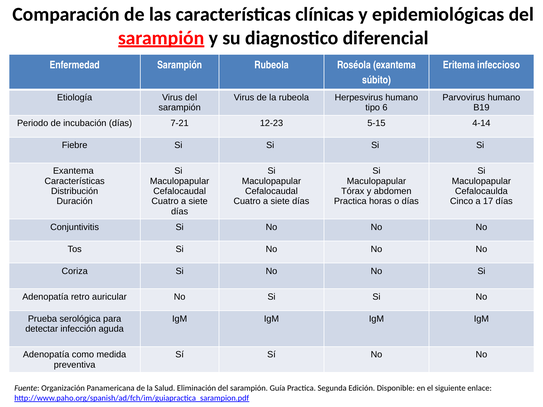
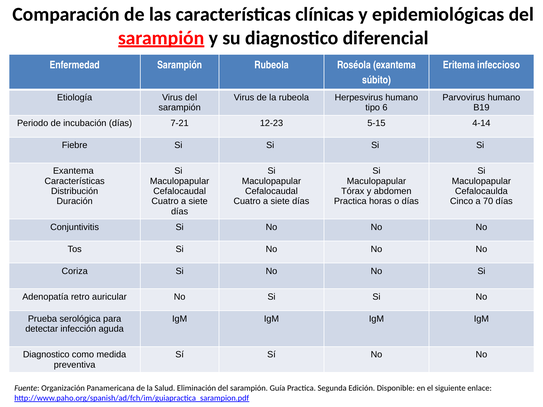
17: 17 -> 70 (488, 201)
Adenopatía: Adenopatía -> Diagnostico (46, 355)
